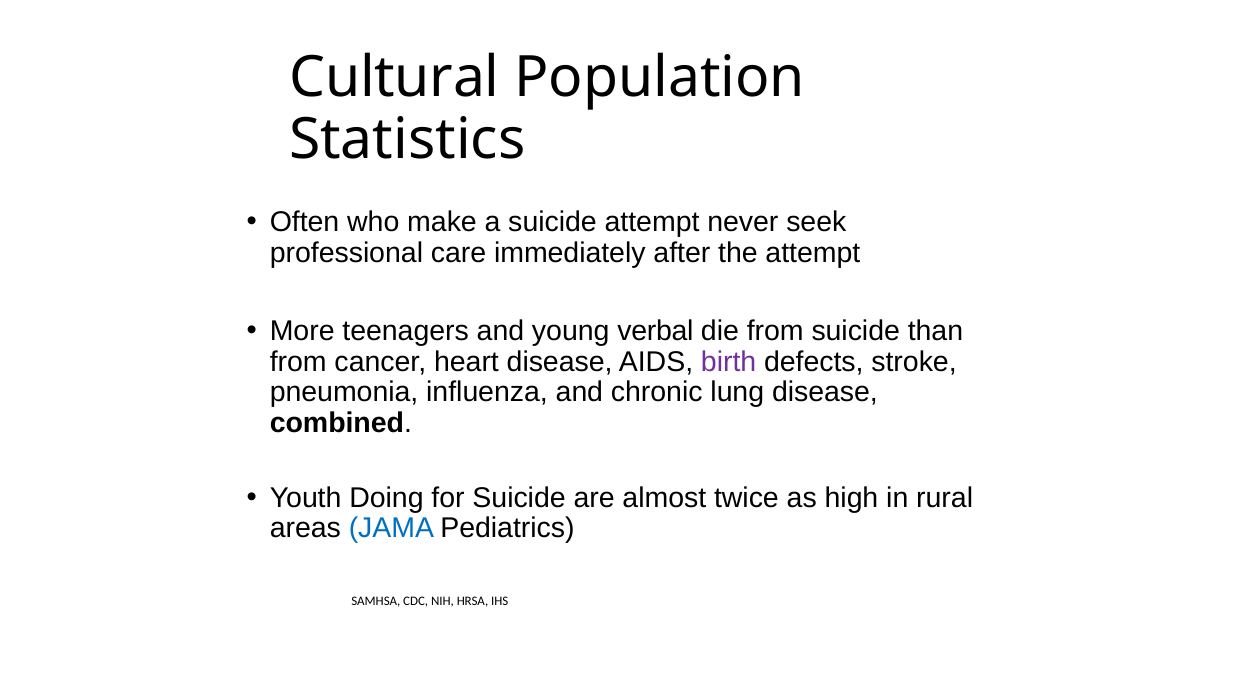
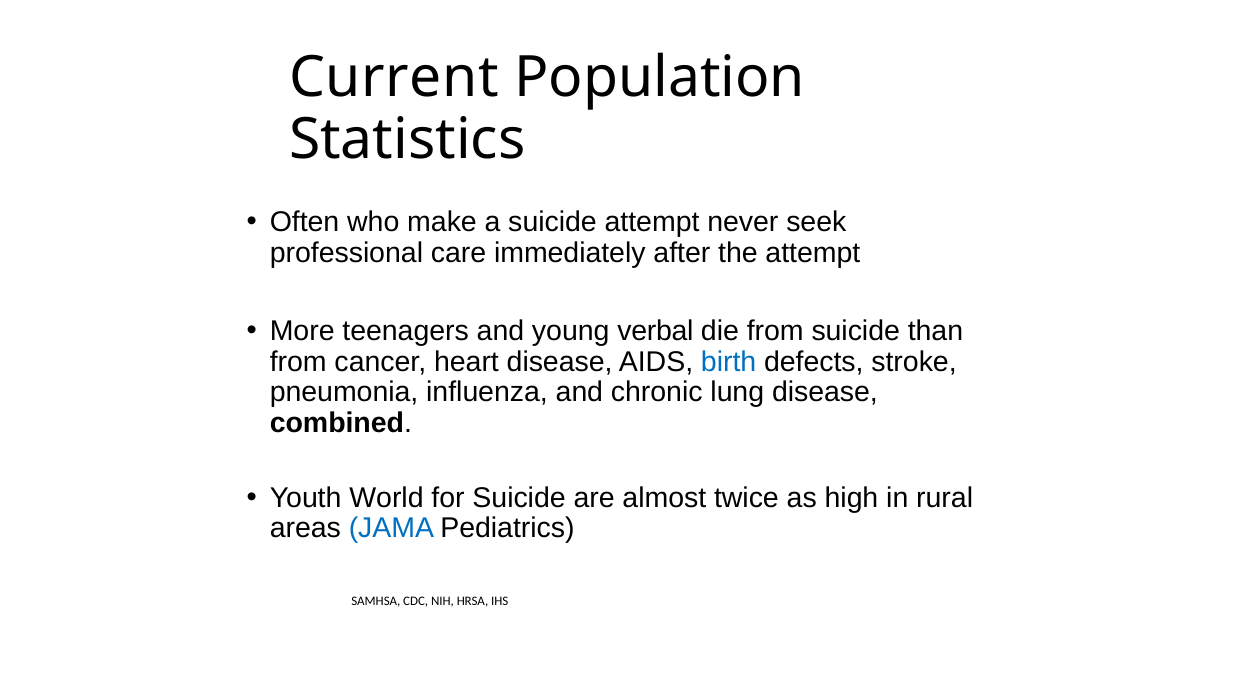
Cultural: Cultural -> Current (394, 78)
birth colour: purple -> blue (729, 362)
Doing: Doing -> World (386, 498)
